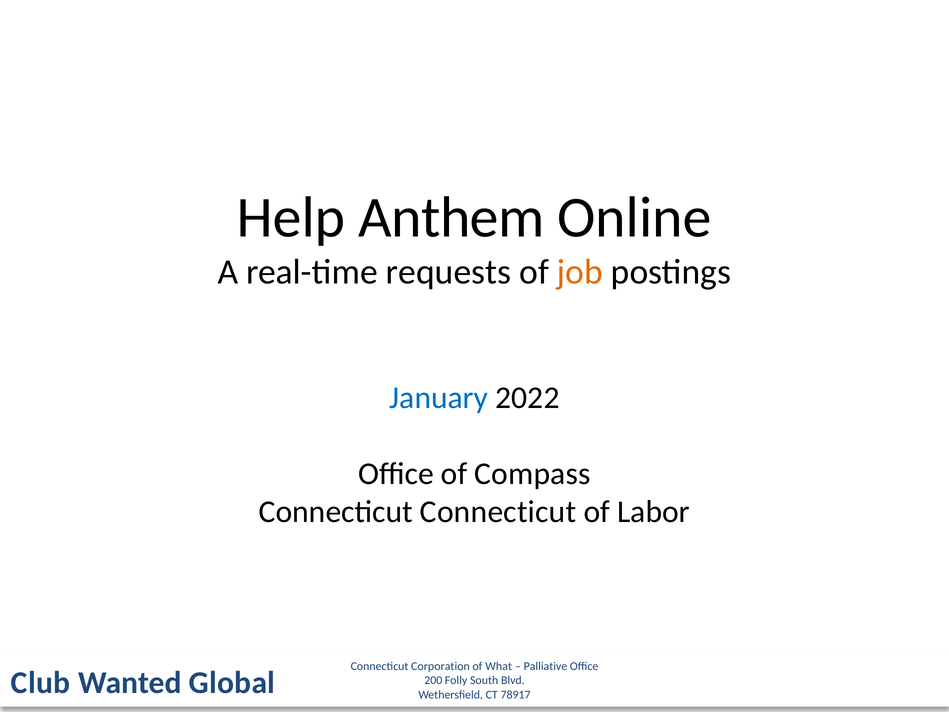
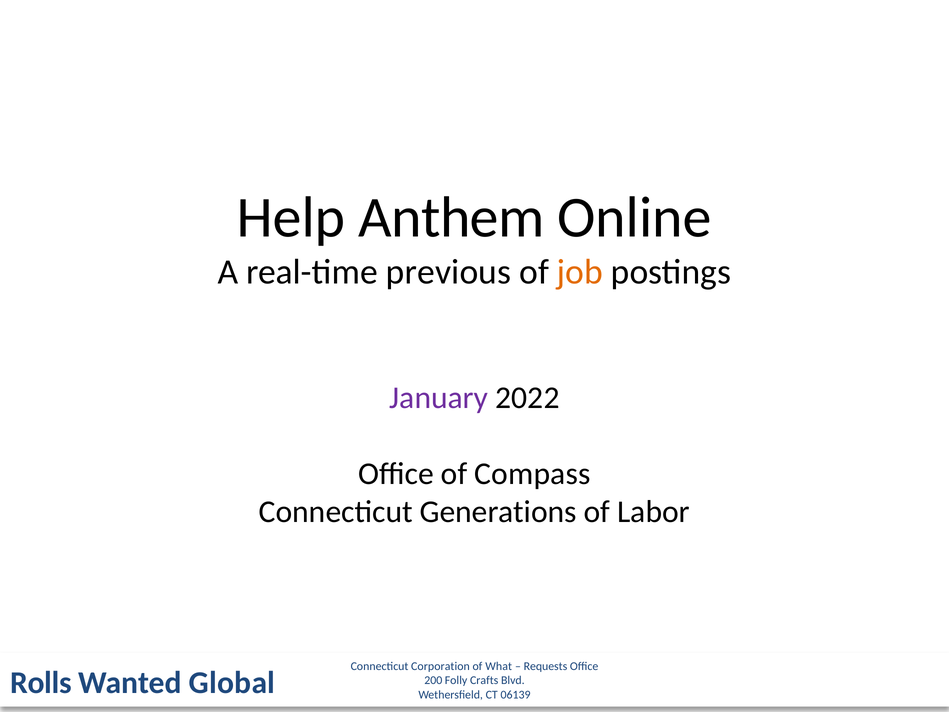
requests: requests -> previous (449, 272)
January colour: blue -> purple (439, 398)
Connecticut Connecticut: Connecticut -> Generations (498, 511)
Palliative: Palliative -> Requests (545, 666)
Club: Club -> Rolls (41, 682)
South: South -> Crafts (484, 680)
78917: 78917 -> 06139 (516, 694)
